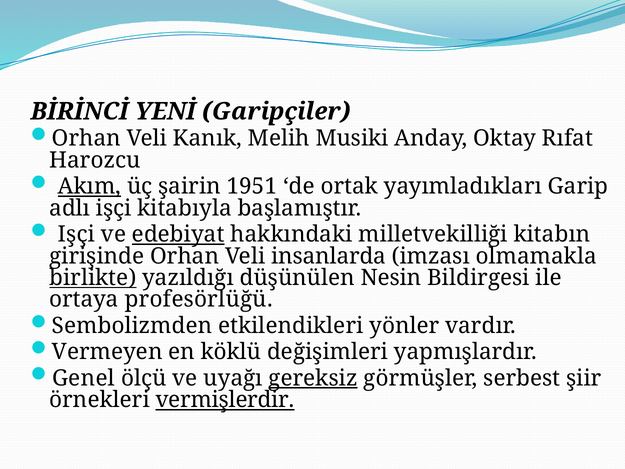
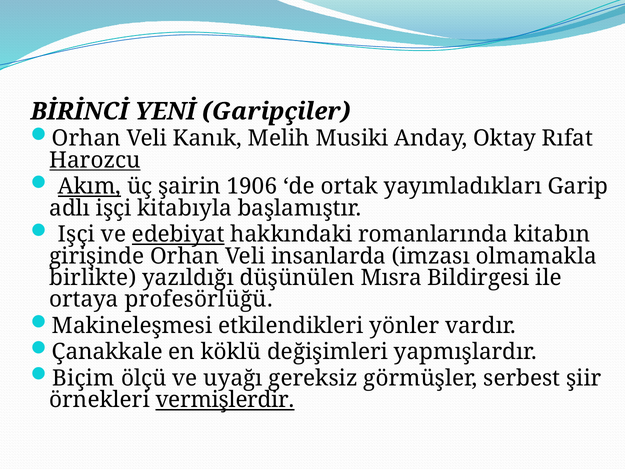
Harozcu underline: none -> present (95, 160)
1951: 1951 -> 1906 (252, 186)
milletvekilliği: milletvekilliği -> romanlarında (433, 234)
birlikte underline: present -> none (93, 278)
Nesin: Nesin -> Mısra (391, 278)
Sembolizmden: Sembolizmden -> Makineleşmesi (132, 326)
Vermeyen: Vermeyen -> Çanakkale (107, 352)
Genel: Genel -> Biçim (84, 378)
gereksiz underline: present -> none (313, 378)
